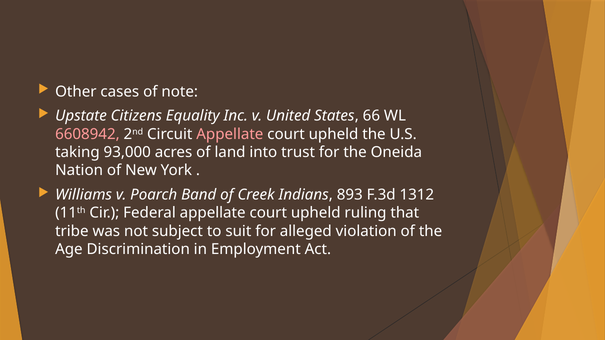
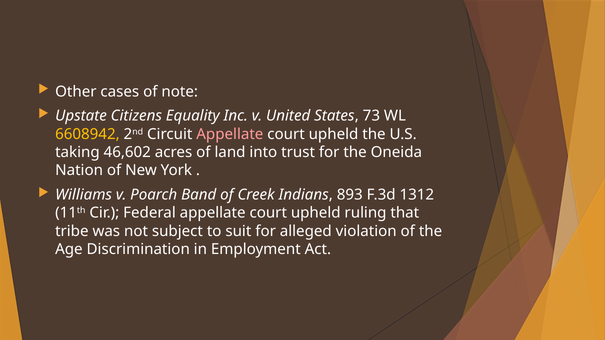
66: 66 -> 73 (371, 116)
6608942 colour: pink -> yellow (87, 134)
93,000: 93,000 -> 46,602 (127, 152)
